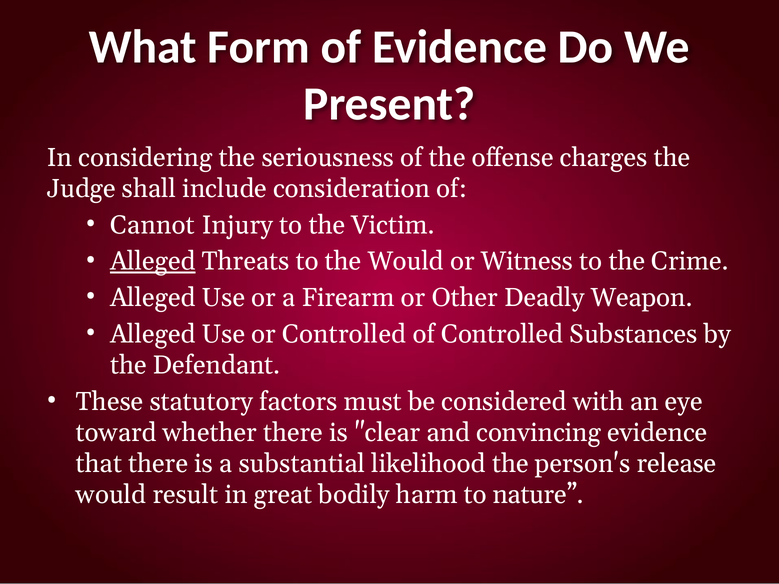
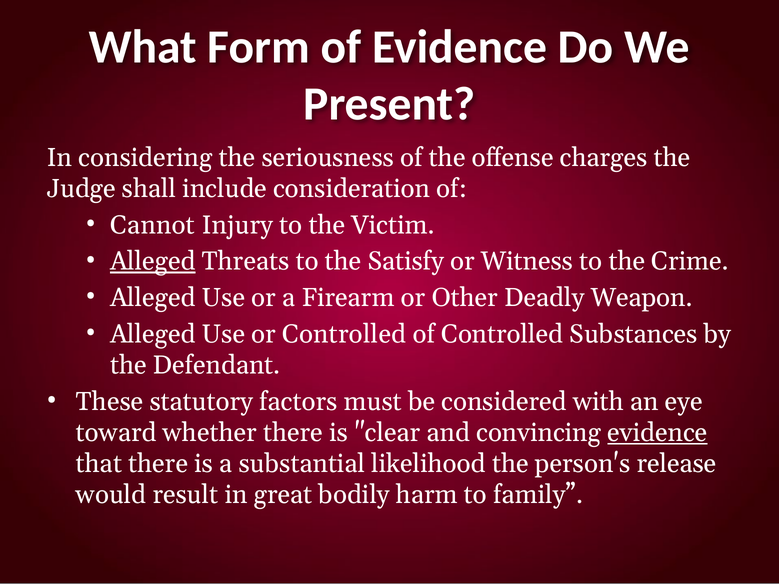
the Would: Would -> Satisfy (406, 261)
evidence underline: none -> present (657, 433)
nature: nature -> family (538, 495)
